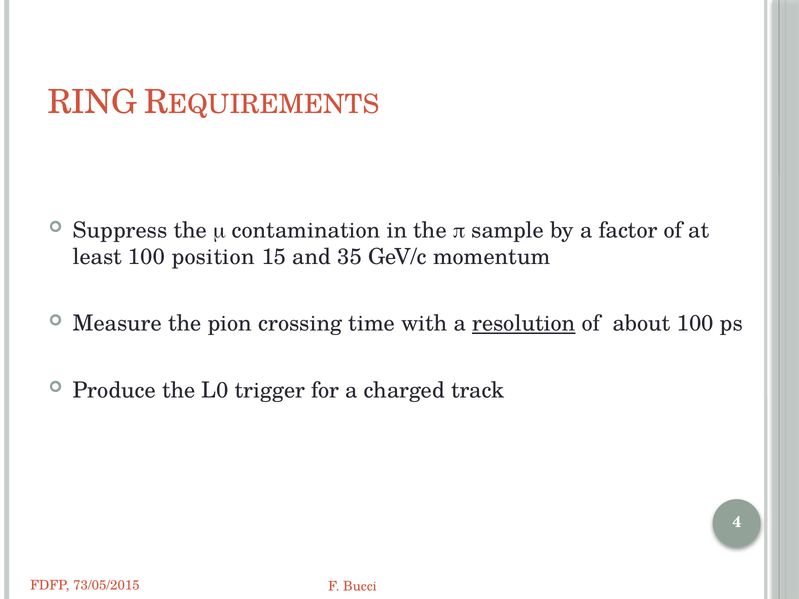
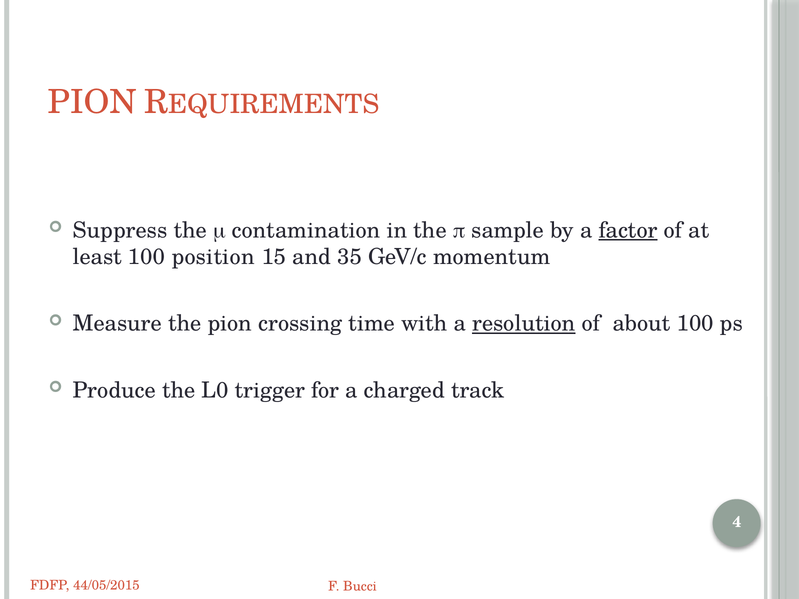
RING: RING -> PION (92, 102)
factor underline: none -> present (628, 230)
73/05/2015: 73/05/2015 -> 44/05/2015 (106, 586)
